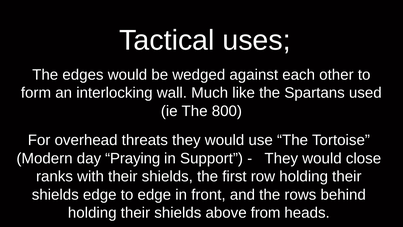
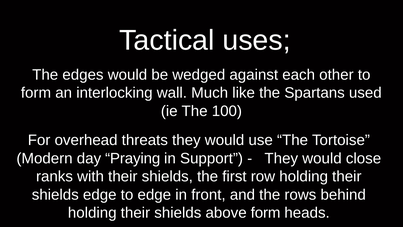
800: 800 -> 100 (227, 111)
above from: from -> form (266, 213)
